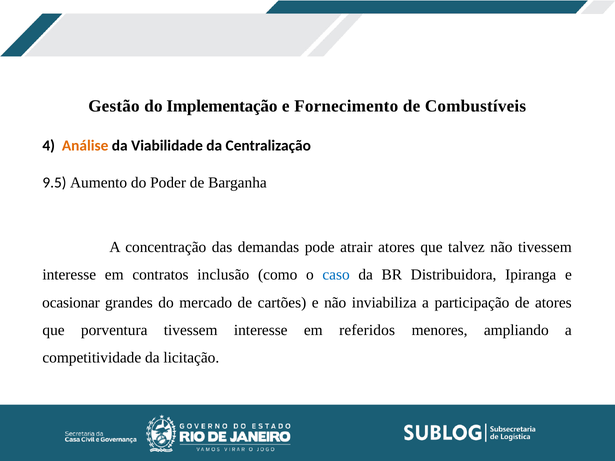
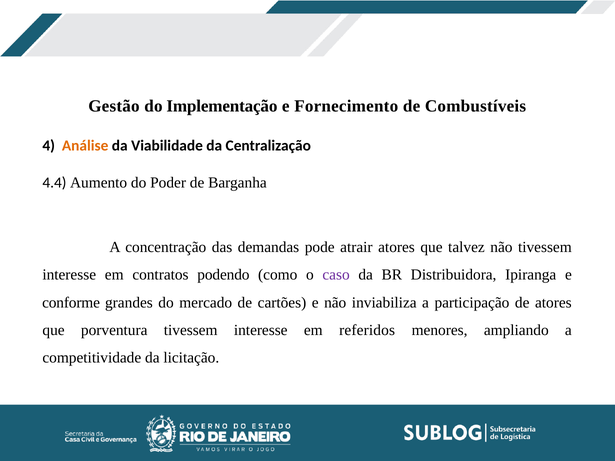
9.5: 9.5 -> 4.4 (54, 183)
inclusão: inclusão -> podendo (223, 275)
caso colour: blue -> purple (336, 275)
ocasionar: ocasionar -> conforme (71, 303)
